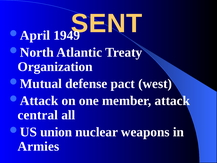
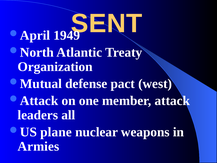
central: central -> leaders (38, 115)
union: union -> plane (56, 132)
